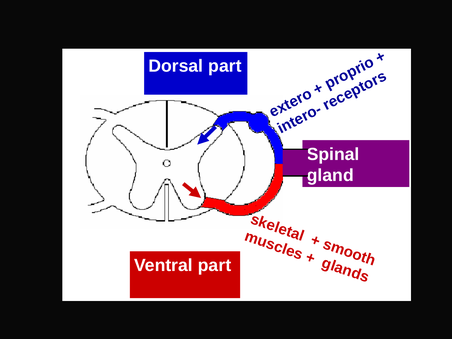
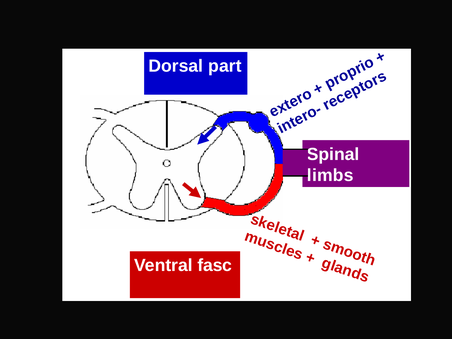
gland: gland -> limbs (330, 175)
Ventral part: part -> fasc (215, 265)
